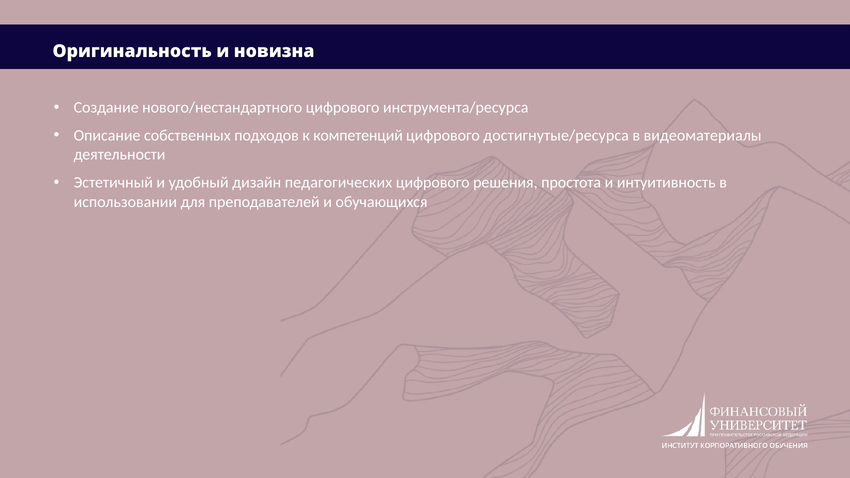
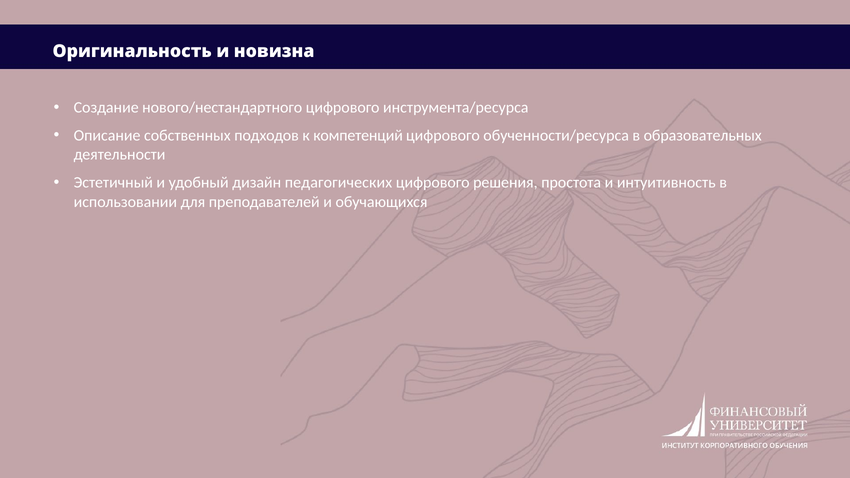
достигнутые/ресурса: достигнутые/ресурса -> обученности/ресурса (556, 136)
видеоматериалы: видеоматериалы -> образовательных (703, 136)
